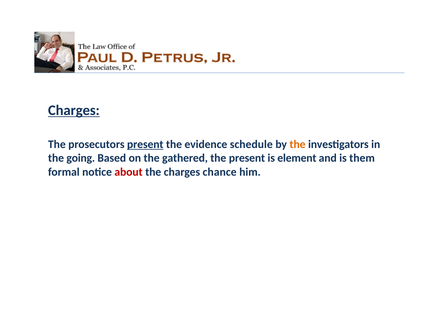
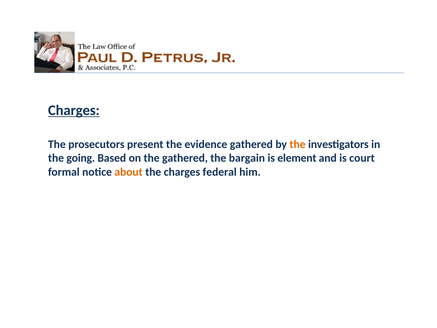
present underline: present -> none (145, 144)
evidence schedule: schedule -> gathered (251, 144)
the present: present -> bargain (247, 158)
them: them -> court (362, 158)
about colour: red -> orange (129, 172)
chance: chance -> federal (220, 172)
